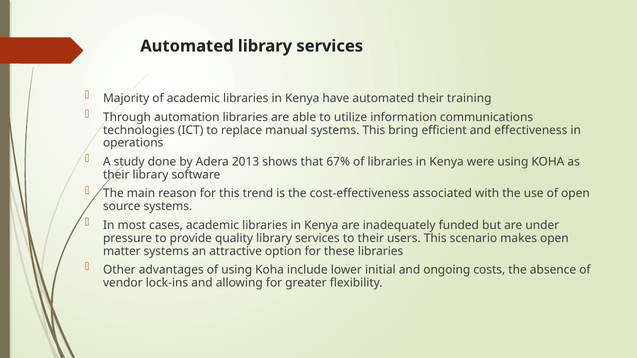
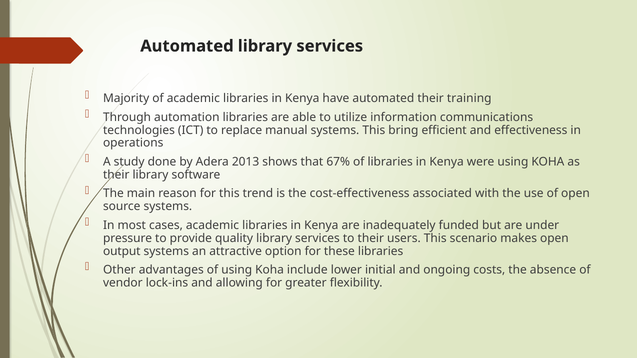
matter: matter -> output (122, 251)
